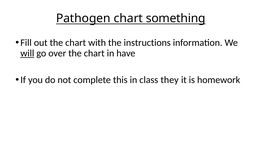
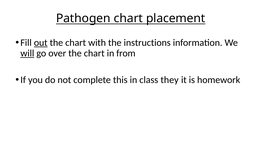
something: something -> placement (176, 18)
out underline: none -> present (41, 43)
have: have -> from (126, 53)
